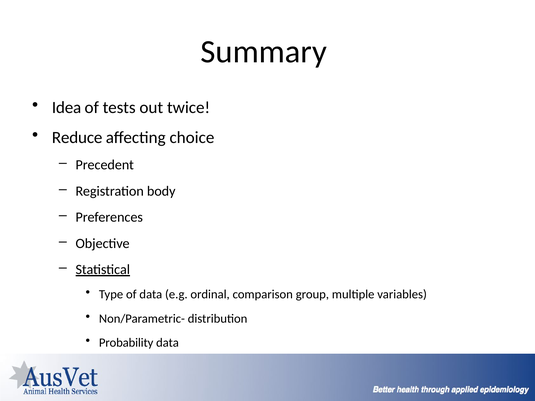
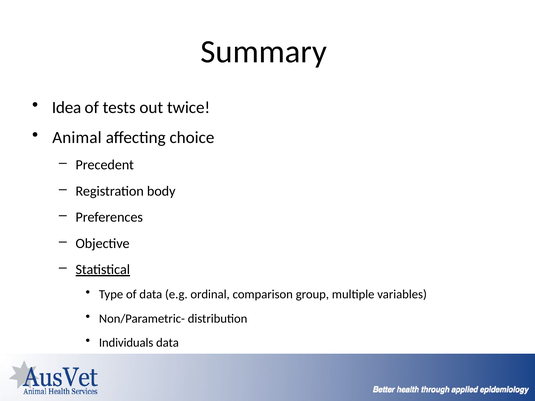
Reduce: Reduce -> Animal (77, 138)
Probability: Probability -> Individuals (126, 343)
